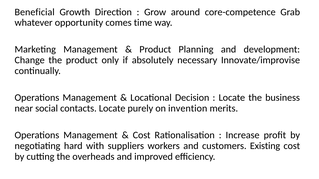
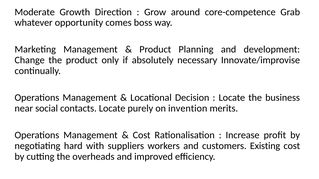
Beneficial: Beneficial -> Moderate (35, 12)
time: time -> boss (143, 23)
